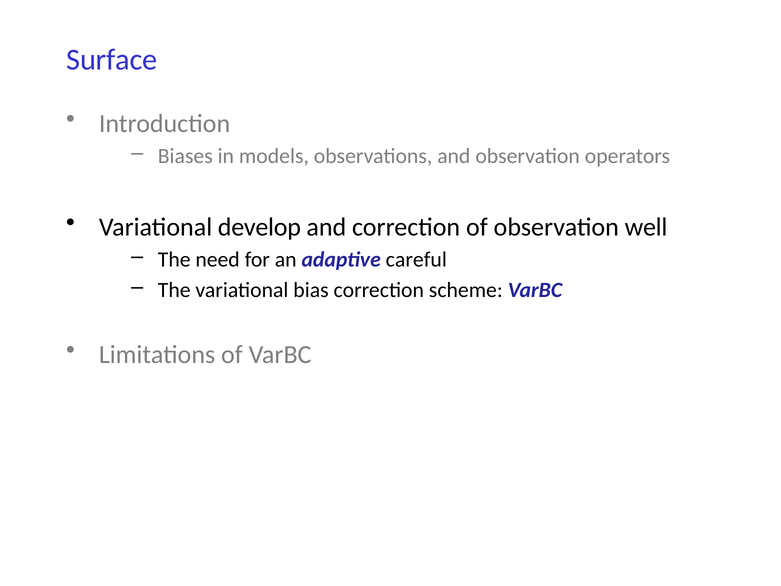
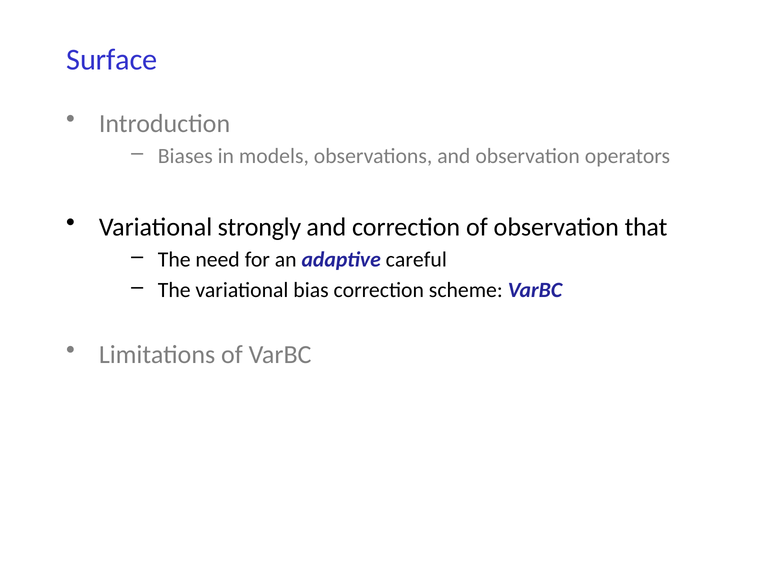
develop: develop -> strongly (259, 227)
well: well -> that (646, 227)
